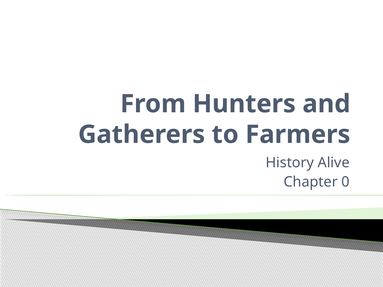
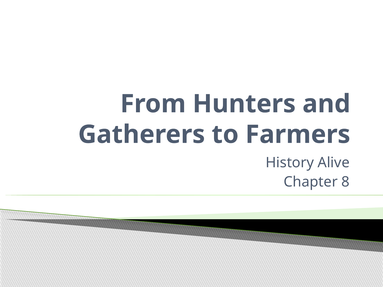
0: 0 -> 8 (346, 182)
